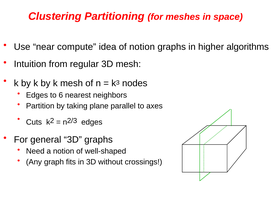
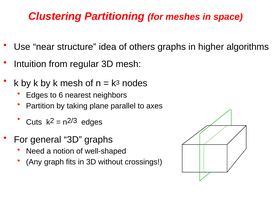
compute: compute -> structure (77, 47)
of notion: notion -> others (142, 47)
